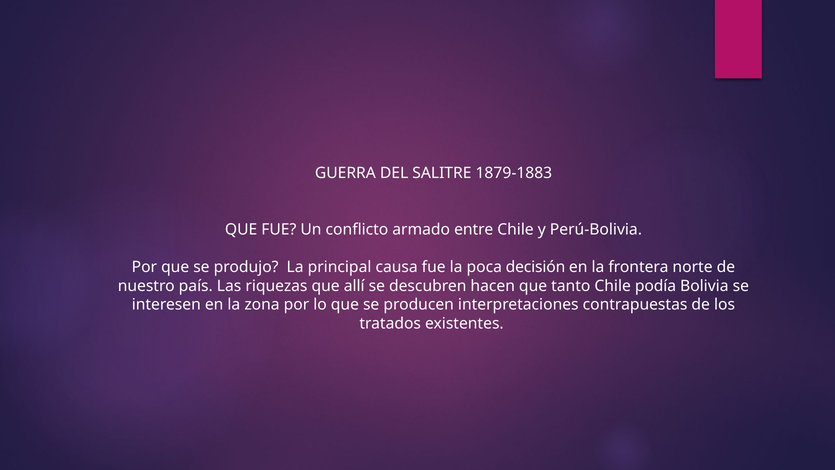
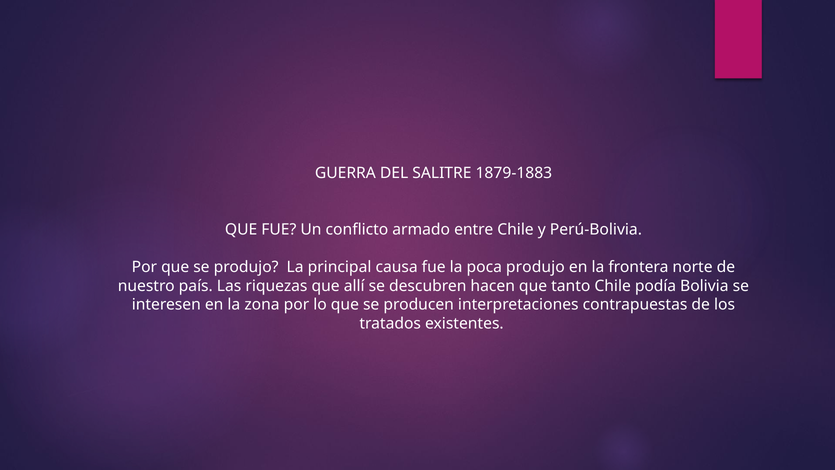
poca decisión: decisión -> produjo (535, 267)
